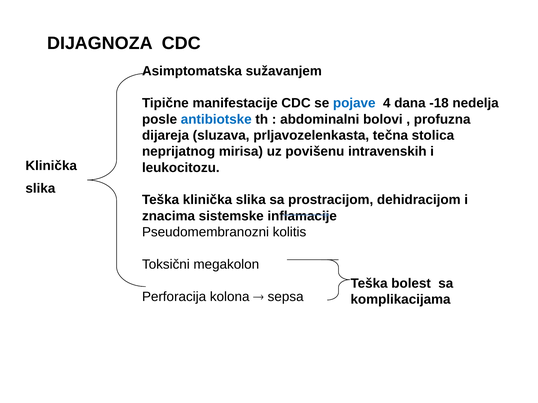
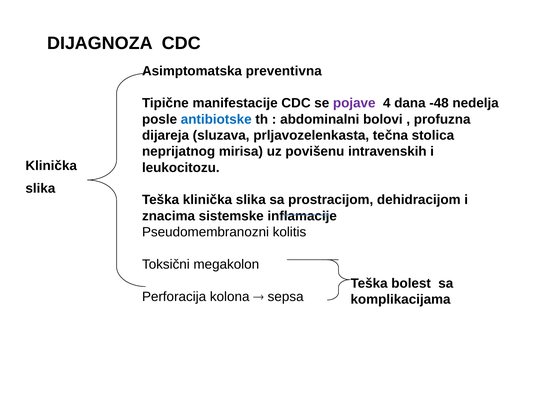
sužavanjem: sužavanjem -> preventivna (284, 71)
pojave colour: blue -> purple (354, 103)
-18: -18 -> -48 (439, 103)
